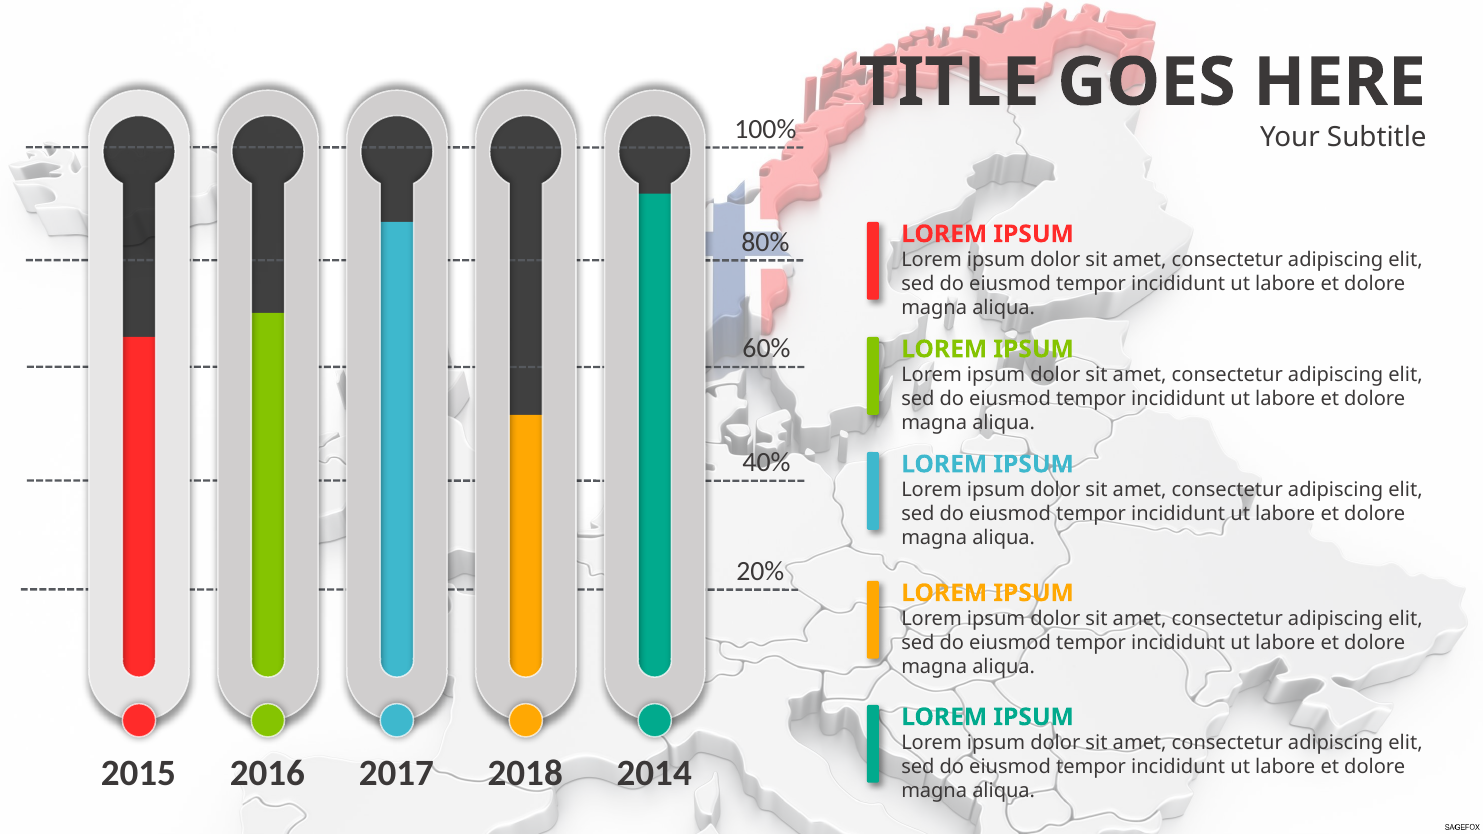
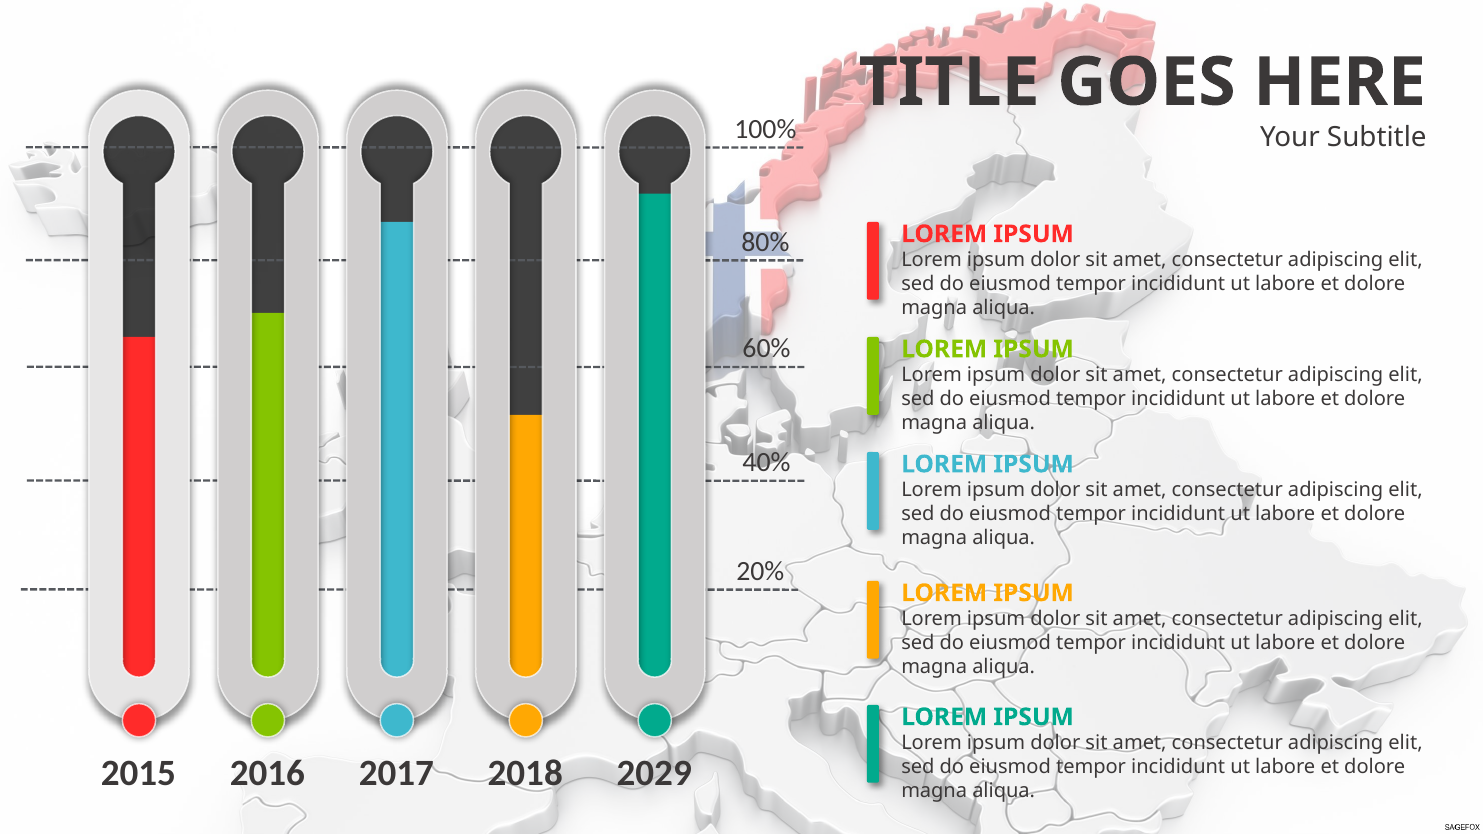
2014: 2014 -> 2029 (654, 774)
